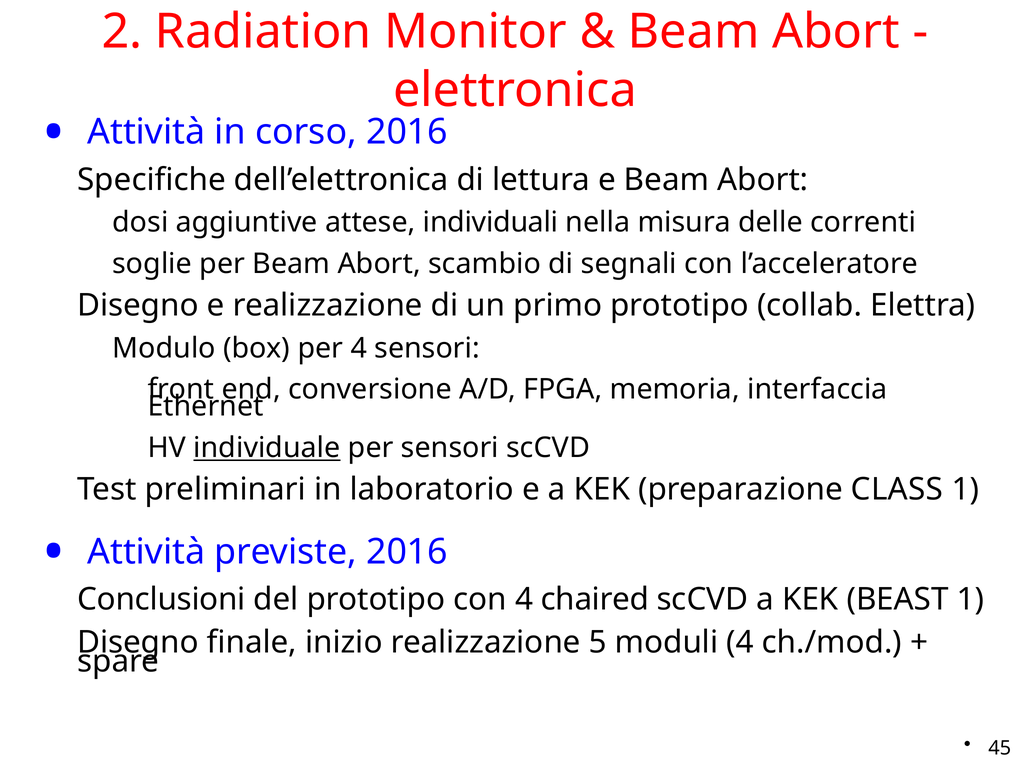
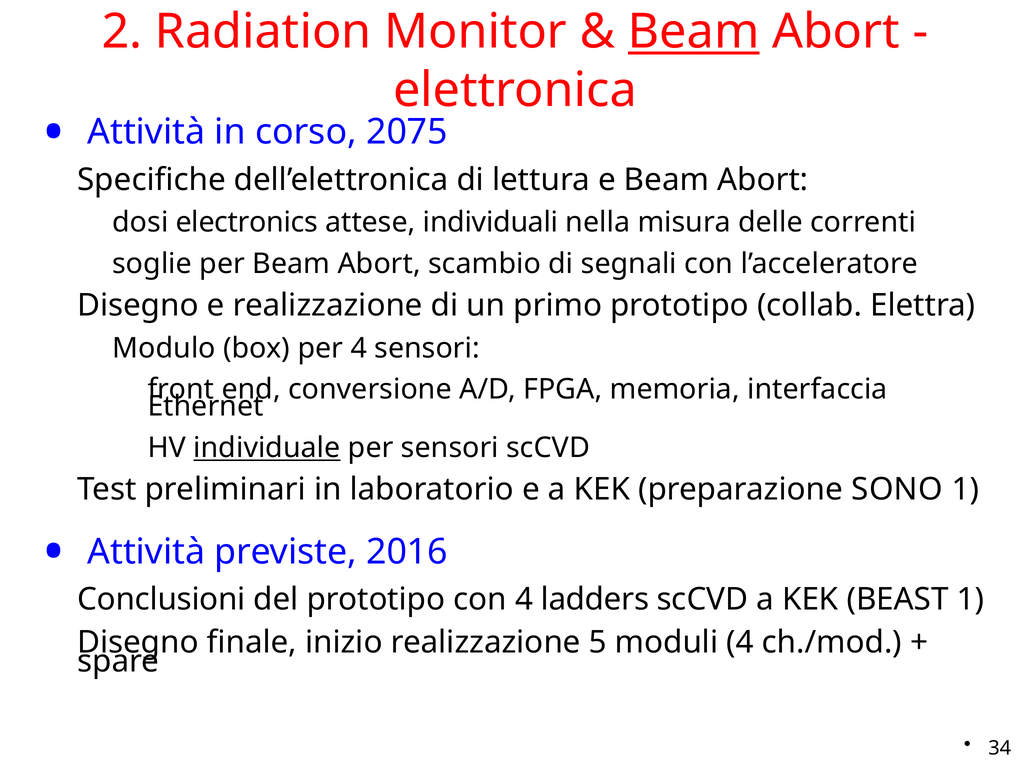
Beam underline: none -> present (694, 32)
corso 2016: 2016 -> 2075 (407, 132)
aggiuntive: aggiuntive -> electronics (247, 223)
CLASS: CLASS -> SONO (897, 490)
chaired: chaired -> ladders (595, 600)
45: 45 -> 34 (1000, 749)
